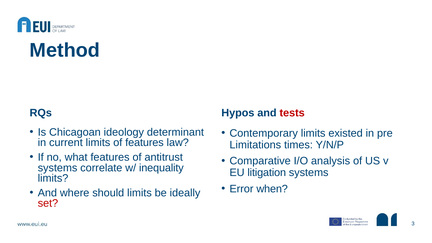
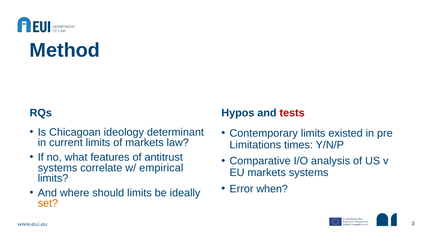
of features: features -> markets (144, 143)
inequality: inequality -> empirical (161, 168)
EU litigation: litigation -> markets (267, 173)
set colour: red -> orange (48, 203)
